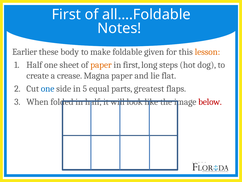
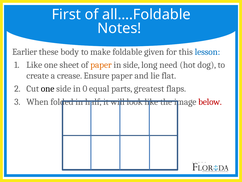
lesson colour: orange -> blue (207, 52)
Half: Half -> Like (34, 65)
in first: first -> side (131, 65)
steps: steps -> need (168, 65)
Magna: Magna -> Ensure (97, 76)
one colour: blue -> black (48, 89)
5: 5 -> 0 (85, 89)
